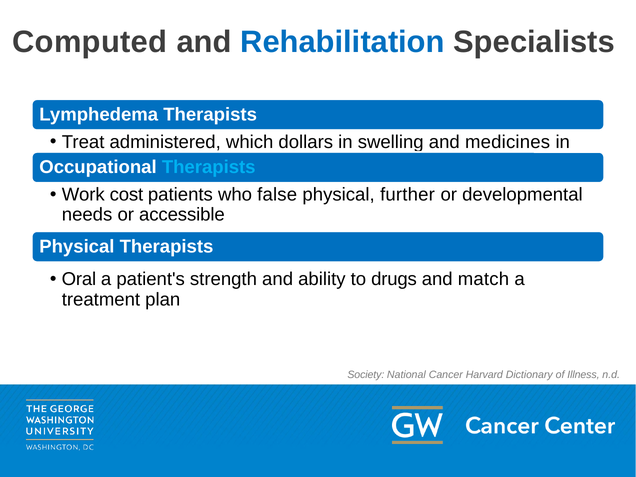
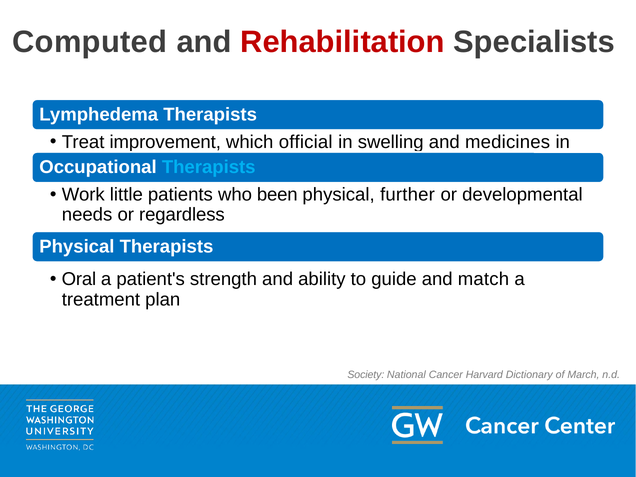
Rehabilitation colour: blue -> red (342, 42)
administered: administered -> improvement (165, 142)
dollars: dollars -> official (306, 142)
cost: cost -> little (126, 195)
false: false -> been (277, 195)
accessible: accessible -> regardless (182, 215)
drugs: drugs -> guide (394, 279)
Illness: Illness -> March (583, 375)
